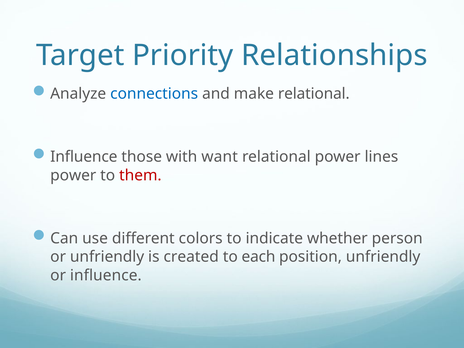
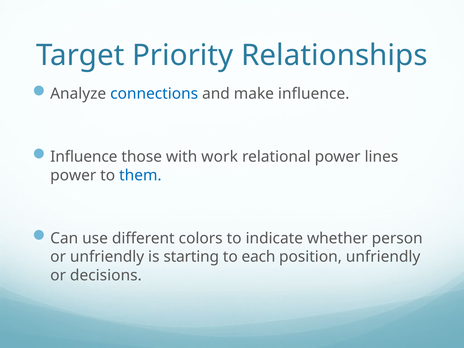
make relational: relational -> influence (314, 94)
want: want -> work (220, 157)
them colour: red -> blue (140, 175)
created: created -> starting (191, 257)
or influence: influence -> decisions (106, 275)
